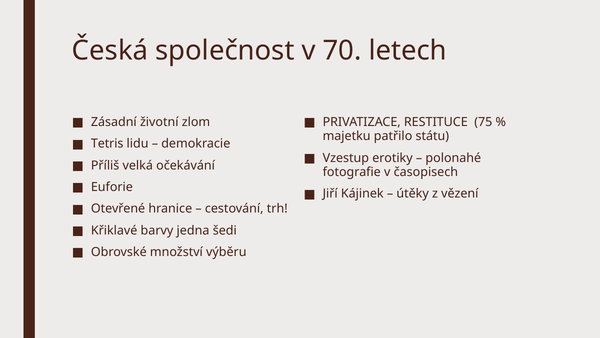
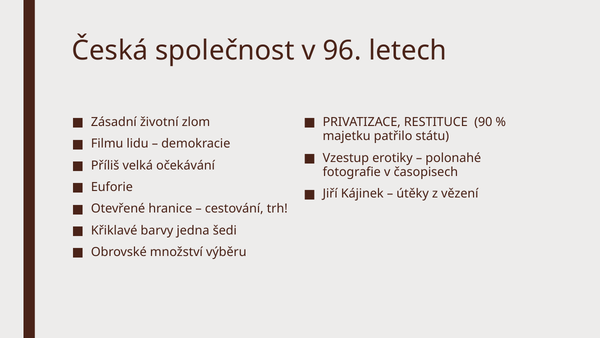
70: 70 -> 96 (342, 50)
75: 75 -> 90 (483, 122)
Tetris: Tetris -> Filmu (107, 144)
